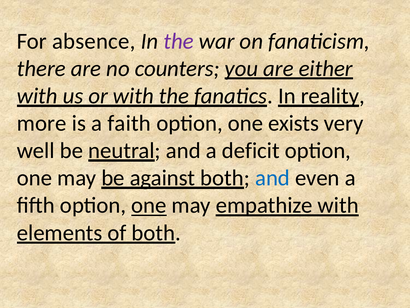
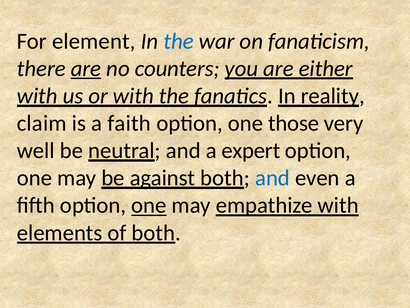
absence: absence -> element (94, 41)
the colour: purple -> blue (179, 41)
are underline: none -> present (86, 68)
more: more -> claim (42, 123)
exists: exists -> those (294, 123)
deficit: deficit -> expert (251, 150)
